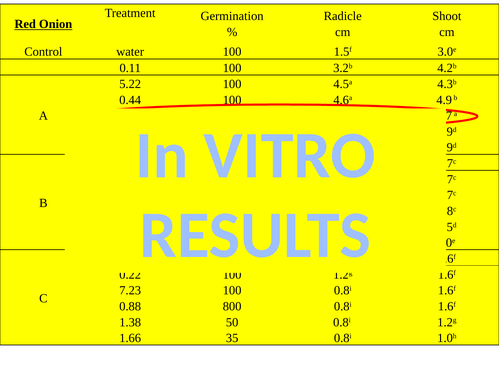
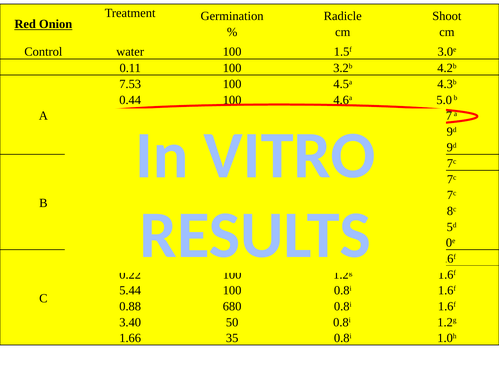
5.22: 5.22 -> 7.53 (130, 84)
4.9: 4.9 -> 5.0 (444, 100)
7.23: 7.23 -> 5.44 (130, 291)
800: 800 -> 680 (232, 307)
1.38: 1.38 -> 3.40 (130, 322)
